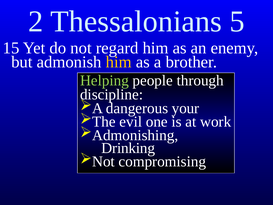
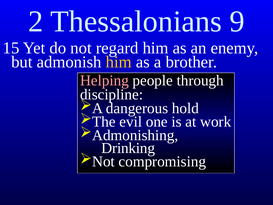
5: 5 -> 9 (237, 21)
Helping colour: light green -> pink (104, 80)
your: your -> hold (185, 108)
